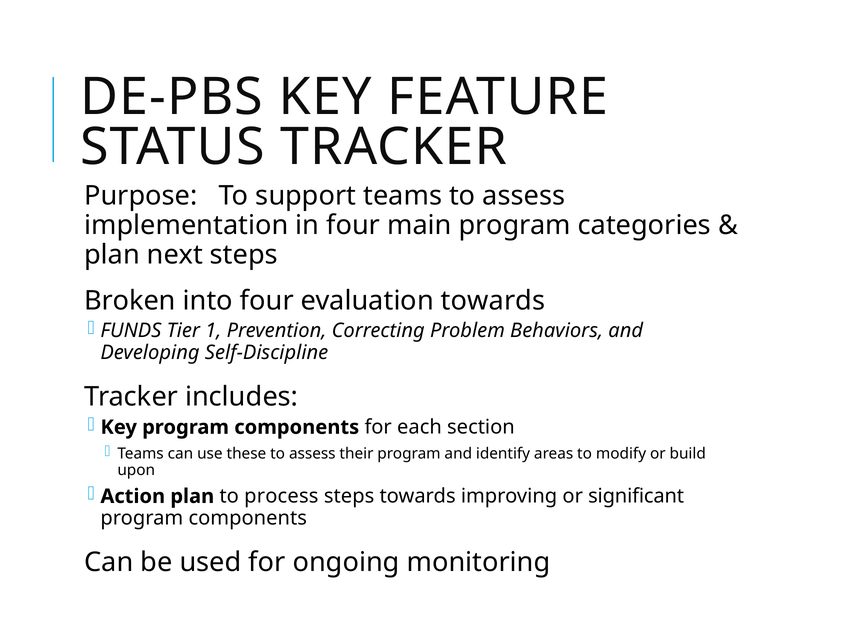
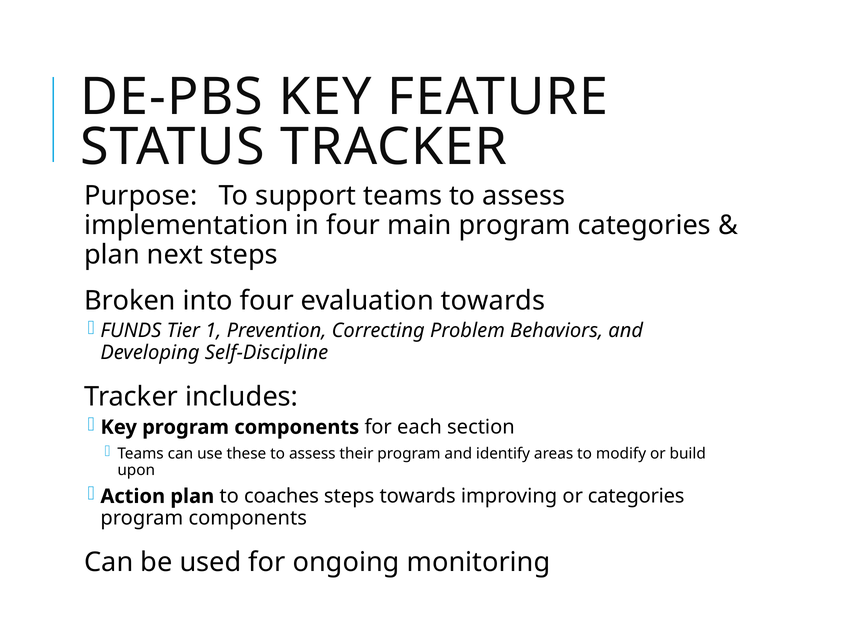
process: process -> coaches (282, 497)
or significant: significant -> categories (636, 497)
